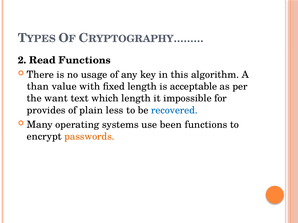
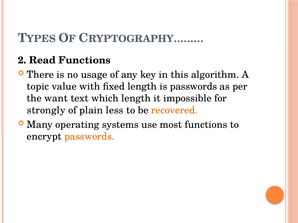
than: than -> topic (38, 87)
is acceptable: acceptable -> passwords (193, 87)
provides: provides -> strongly (46, 110)
recovered colour: blue -> orange (174, 110)
been: been -> most (171, 125)
